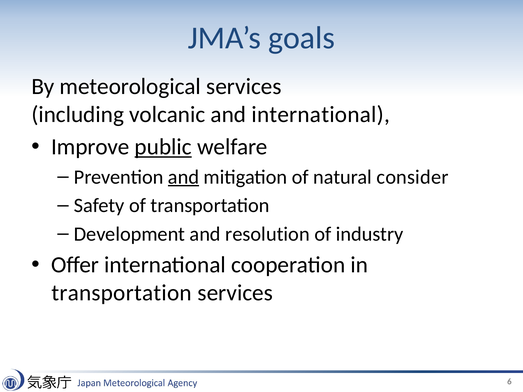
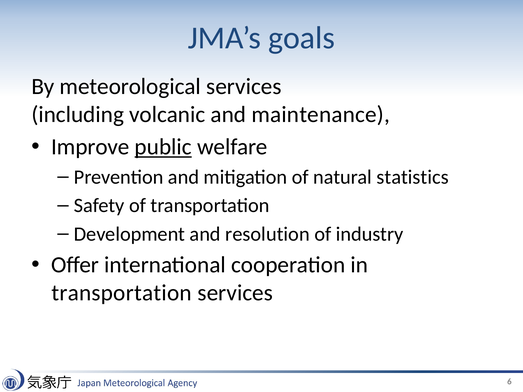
and international: international -> maintenance (321, 115)
and underline: present -> none (184, 177)
consider: consider -> statistics (413, 177)
